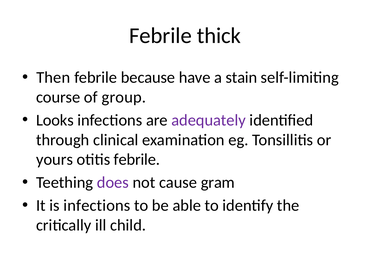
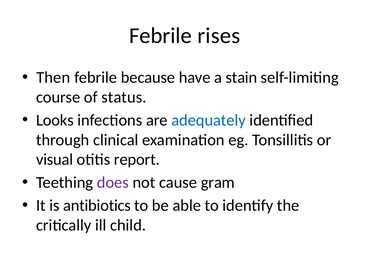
thick: thick -> rises (219, 36)
group: group -> status (124, 97)
adequately colour: purple -> blue (209, 120)
yours: yours -> visual (55, 160)
otitis febrile: febrile -> report (137, 160)
is infections: infections -> antibiotics (97, 206)
